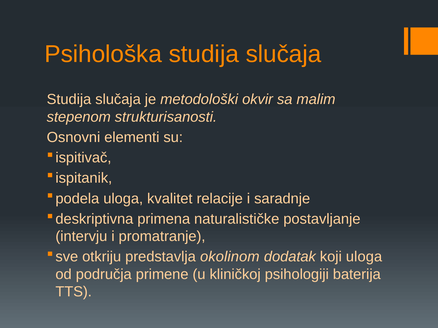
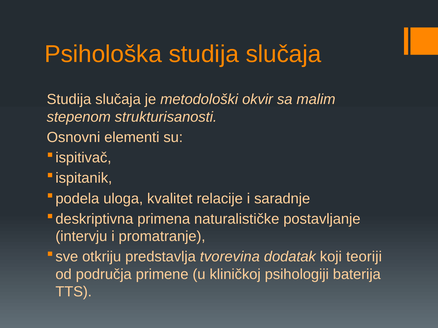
okolinom: okolinom -> tvorevina (230, 257)
koji uloga: uloga -> teoriji (364, 257)
